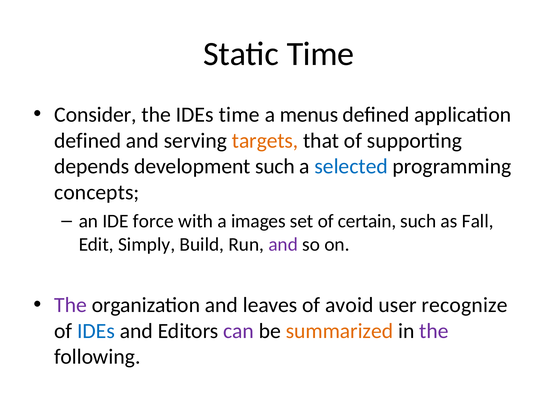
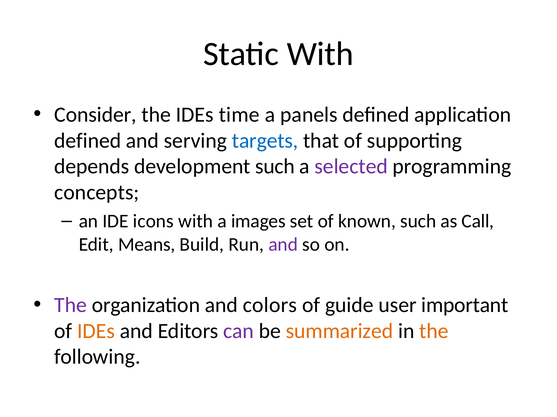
Static Time: Time -> With (320, 54)
menus: menus -> panels (309, 115)
targets colour: orange -> blue (265, 141)
selected colour: blue -> purple (351, 167)
force: force -> icons (153, 222)
certain: certain -> known (367, 222)
Fall: Fall -> Call (478, 222)
Simply: Simply -> Means (147, 245)
leaves: leaves -> colors (270, 305)
avoid: avoid -> guide (349, 305)
recognize: recognize -> important (465, 305)
IDEs colour: blue -> orange (96, 331)
the colour: purple -> orange (434, 331)
